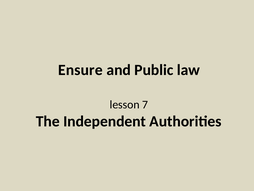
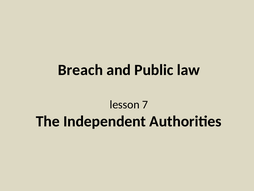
Ensure: Ensure -> Breach (80, 70)
